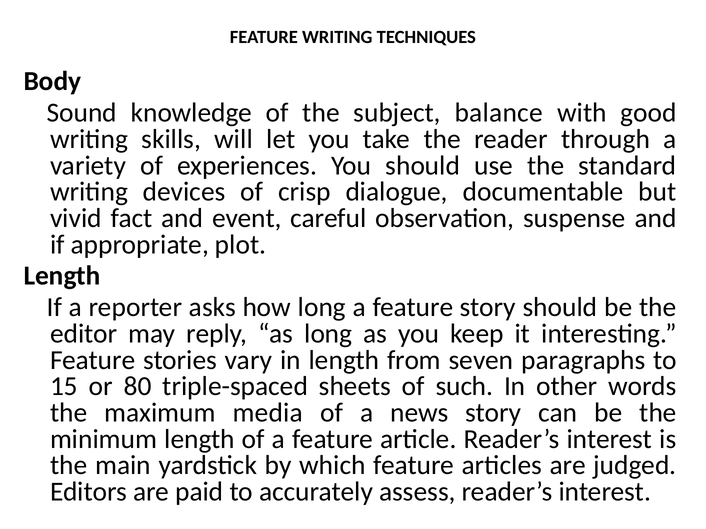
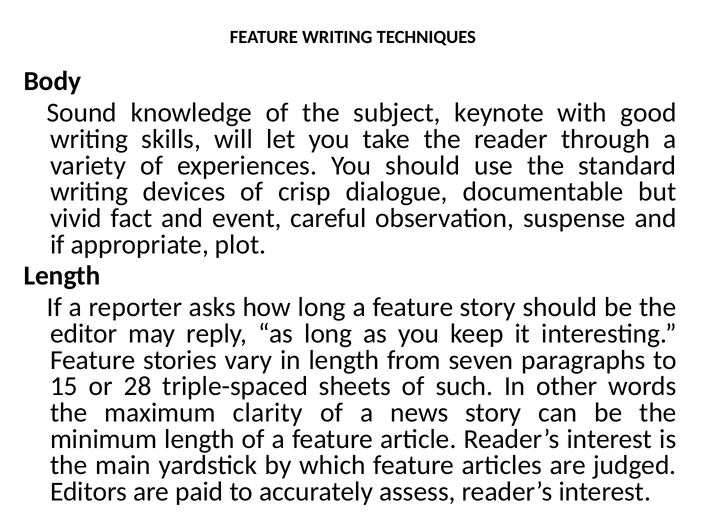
balance: balance -> keynote (499, 113)
80: 80 -> 28 (138, 387)
media: media -> clarity (268, 413)
